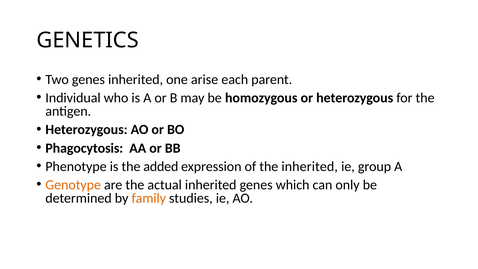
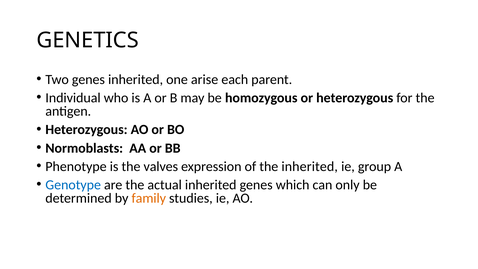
Phagocytosis: Phagocytosis -> Normoblasts (84, 148)
added: added -> valves (161, 166)
Genotype colour: orange -> blue (73, 185)
